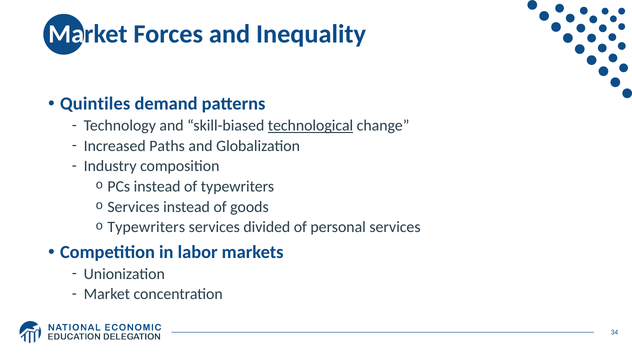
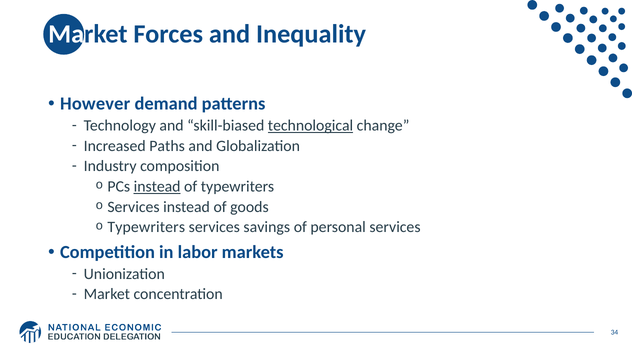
Quintiles: Quintiles -> However (95, 104)
instead underline: none -> present (157, 187)
divided: divided -> savings (267, 227)
